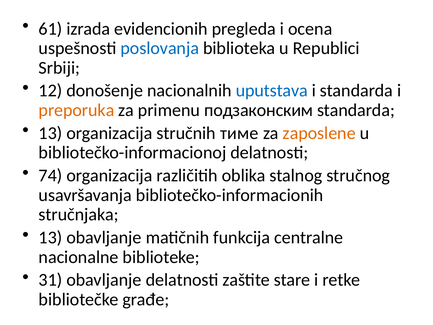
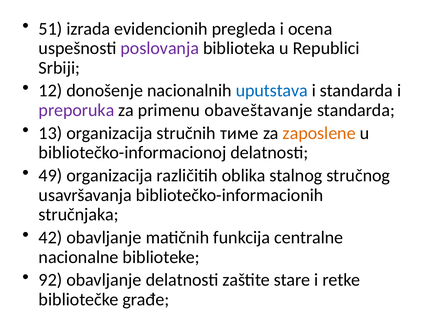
61: 61 -> 51 (50, 29)
poslovanja colour: blue -> purple (160, 48)
preporuka colour: orange -> purple (76, 110)
подзаконским: подзаконским -> obaveštavanje (258, 110)
74: 74 -> 49 (50, 175)
13: 13 -> 42 (50, 237)
31: 31 -> 92 (50, 280)
